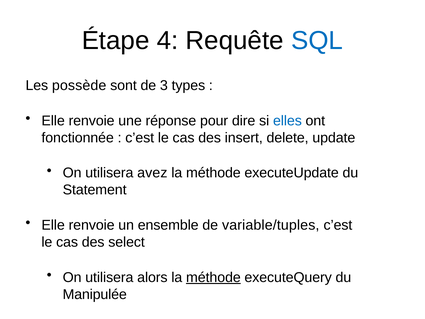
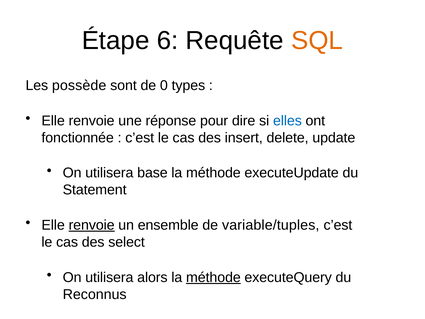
4: 4 -> 6 (168, 40)
SQL colour: blue -> orange (317, 40)
3: 3 -> 0 (164, 86)
avez: avez -> base (152, 173)
renvoie underline: none -> present (92, 225)
Manipulée: Manipulée -> Reconnus (95, 294)
